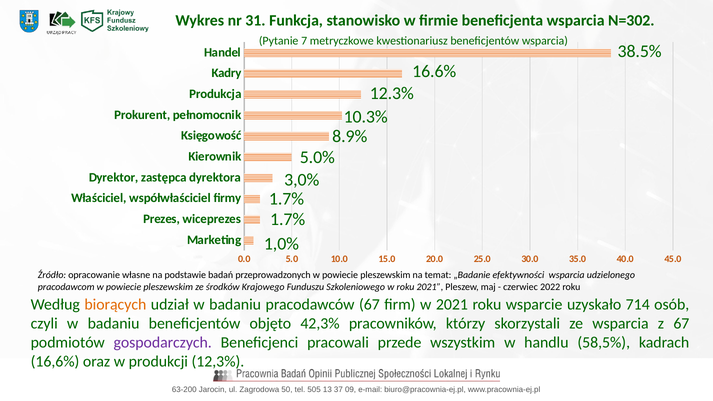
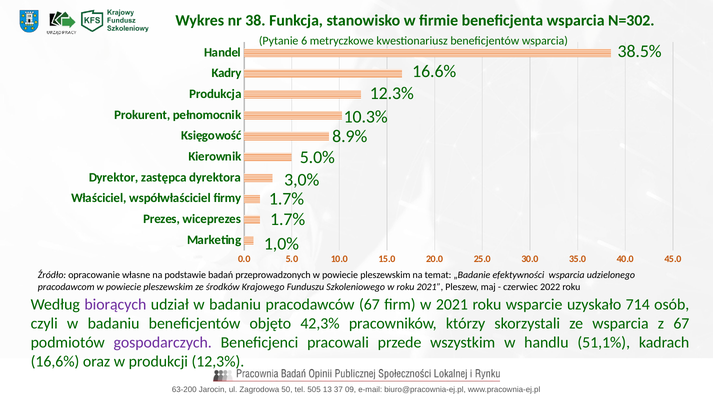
31: 31 -> 38 (255, 20)
7: 7 -> 6 (304, 41)
biorących colour: orange -> purple (115, 304)
58,5%: 58,5% -> 51,1% (604, 342)
